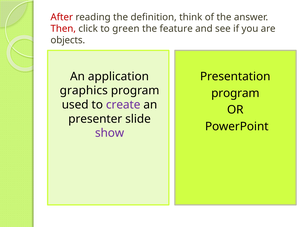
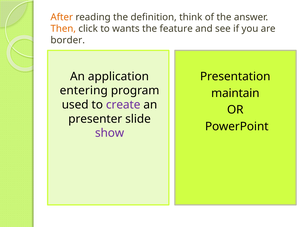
After colour: red -> orange (62, 17)
Then colour: red -> orange (63, 29)
green: green -> wants (126, 29)
objects: objects -> border (68, 40)
graphics: graphics -> entering (84, 91)
program: program -> maintain (235, 93)
